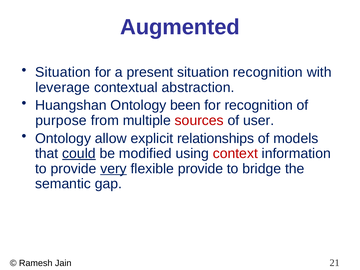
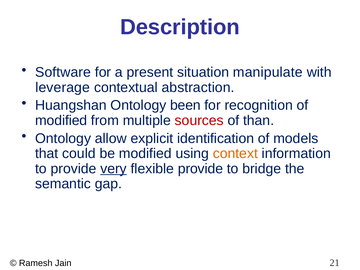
Augmented: Augmented -> Description (180, 27)
Situation: Situation -> Software (63, 72)
situation recognition: recognition -> manipulate (268, 72)
purpose: purpose -> modified (61, 120)
user: user -> than (259, 120)
relationships: relationships -> identification (216, 138)
could underline: present -> none (79, 154)
context colour: red -> orange (235, 154)
